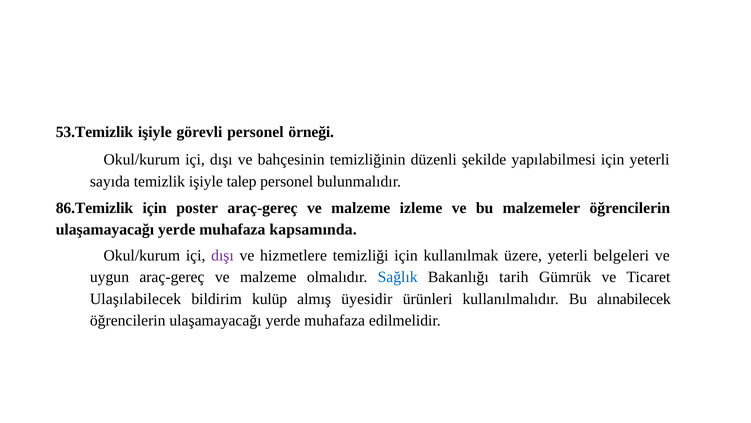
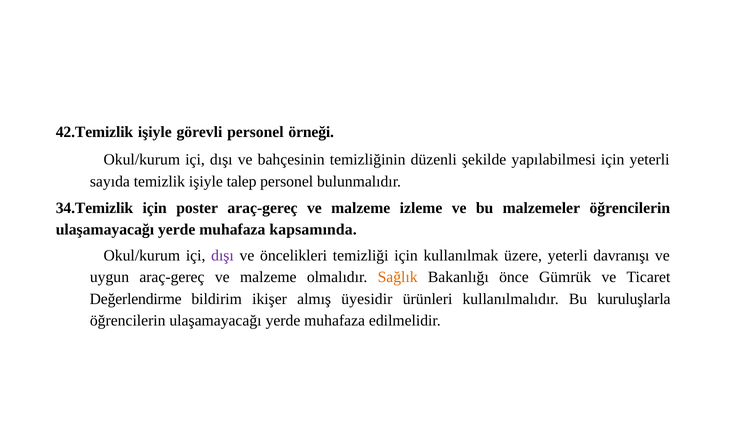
53.Temizlik: 53.Temizlik -> 42.Temizlik (94, 132)
86.Temizlik: 86.Temizlik -> 34.Temizlik (94, 208)
hizmetlere: hizmetlere -> öncelikleri (294, 255)
belgeleri: belgeleri -> davranışı (621, 255)
Sağlık colour: blue -> orange (398, 277)
tarih: tarih -> önce (514, 277)
Ulaşılabilecek: Ulaşılabilecek -> Değerlendirme (136, 298)
kulüp: kulüp -> ikişer (270, 298)
alınabilecek: alınabilecek -> kuruluşlarla (634, 298)
